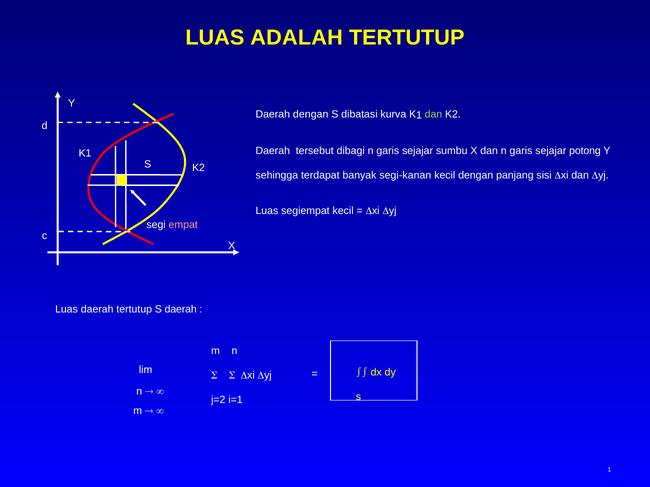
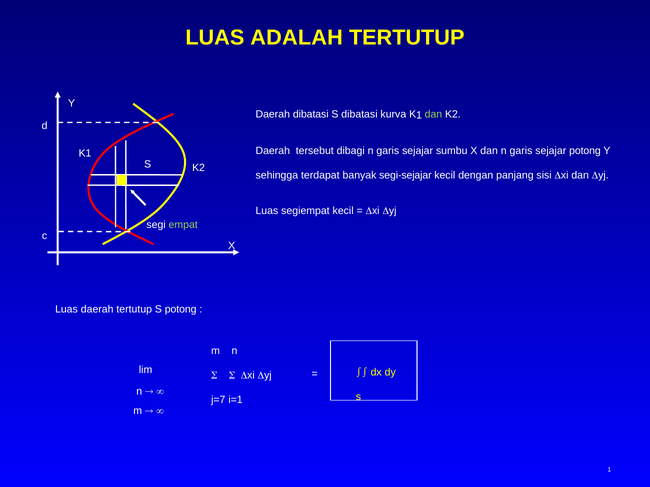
Daerah dengan: dengan -> dibatasi (311, 114)
segi-kanan: segi-kanan -> segi-sejajar (405, 175)
empat colour: pink -> light green (183, 225)
S daerah: daerah -> potong (181, 309)
j=2: j=2 -> j=7 (218, 400)
